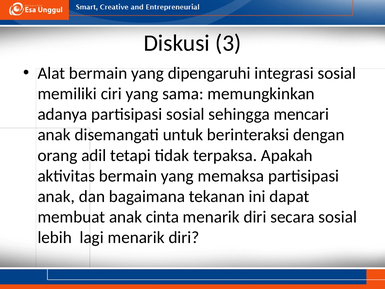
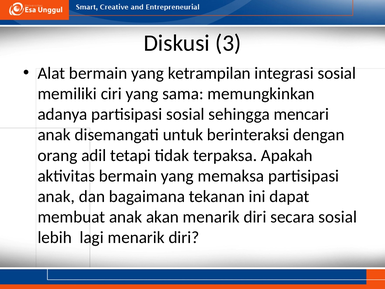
dipengaruhi: dipengaruhi -> ketrampilan (209, 73)
cinta: cinta -> akan (162, 217)
